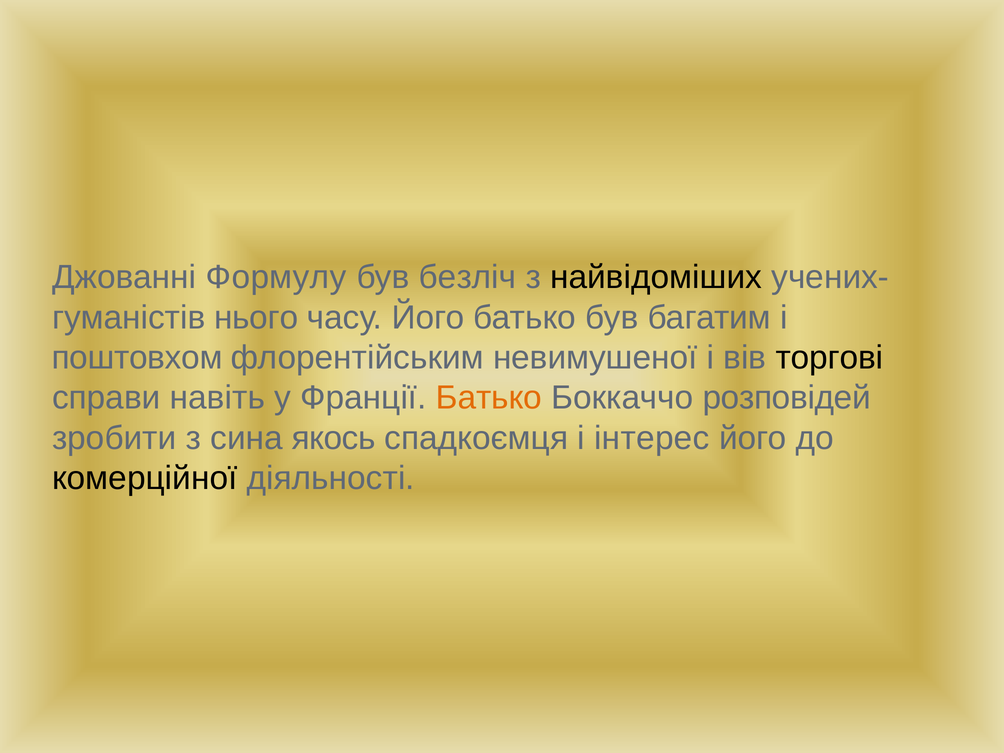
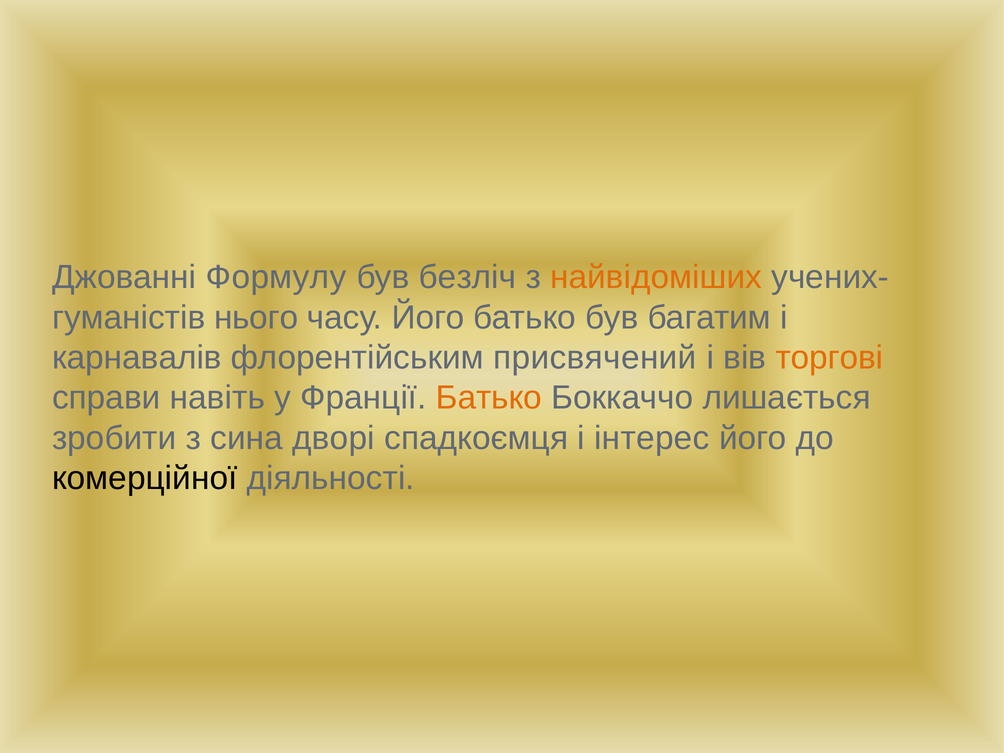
найвідоміших colour: black -> orange (656, 277)
поштовхом: поштовхом -> карнавалів (137, 358)
невимушеної: невимушеної -> присвячений (595, 358)
торгові colour: black -> orange (829, 358)
розповідей: розповідей -> лишається (787, 398)
якось: якось -> дворі (333, 438)
